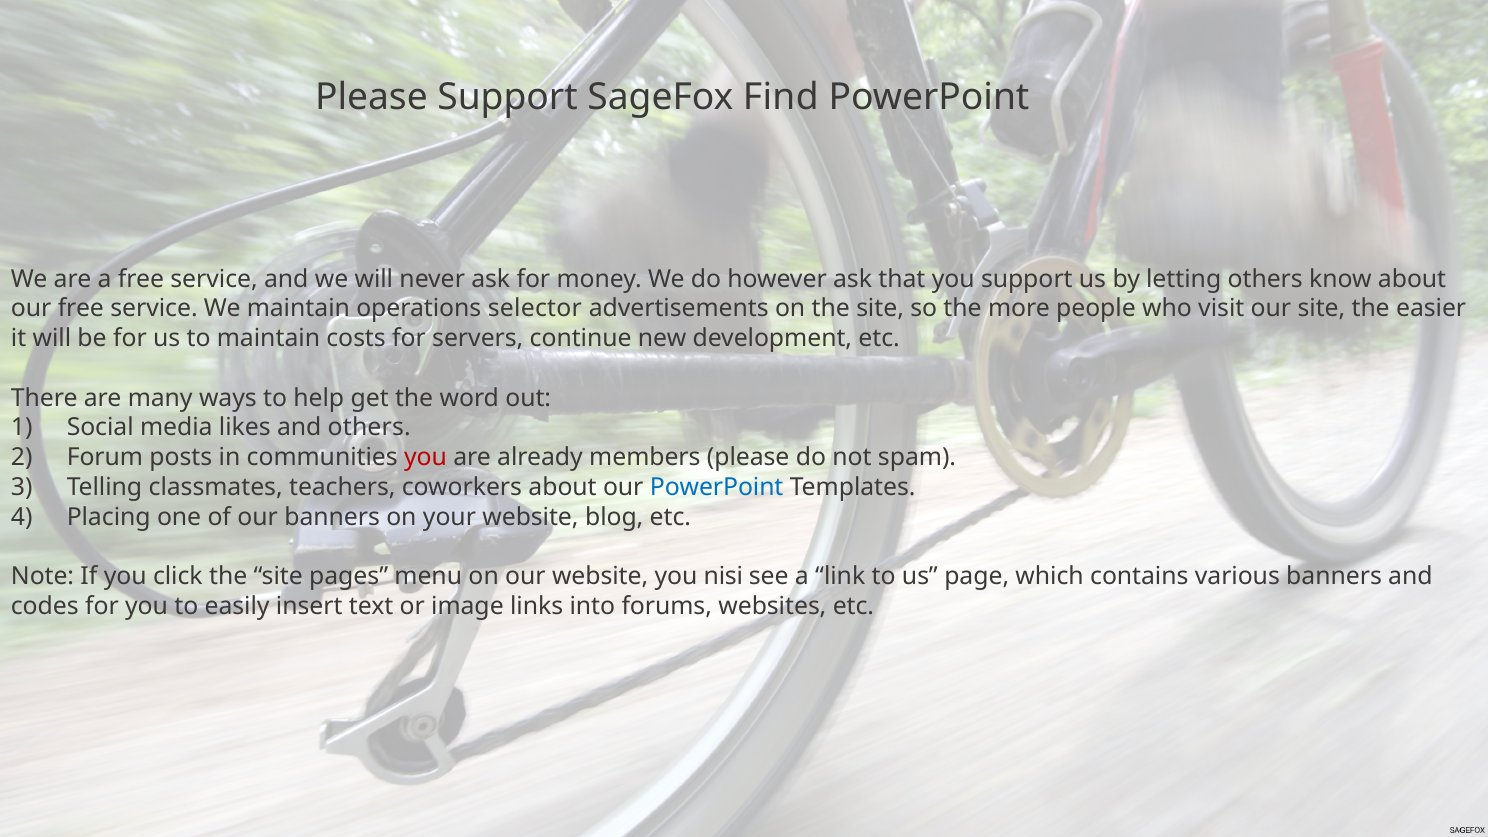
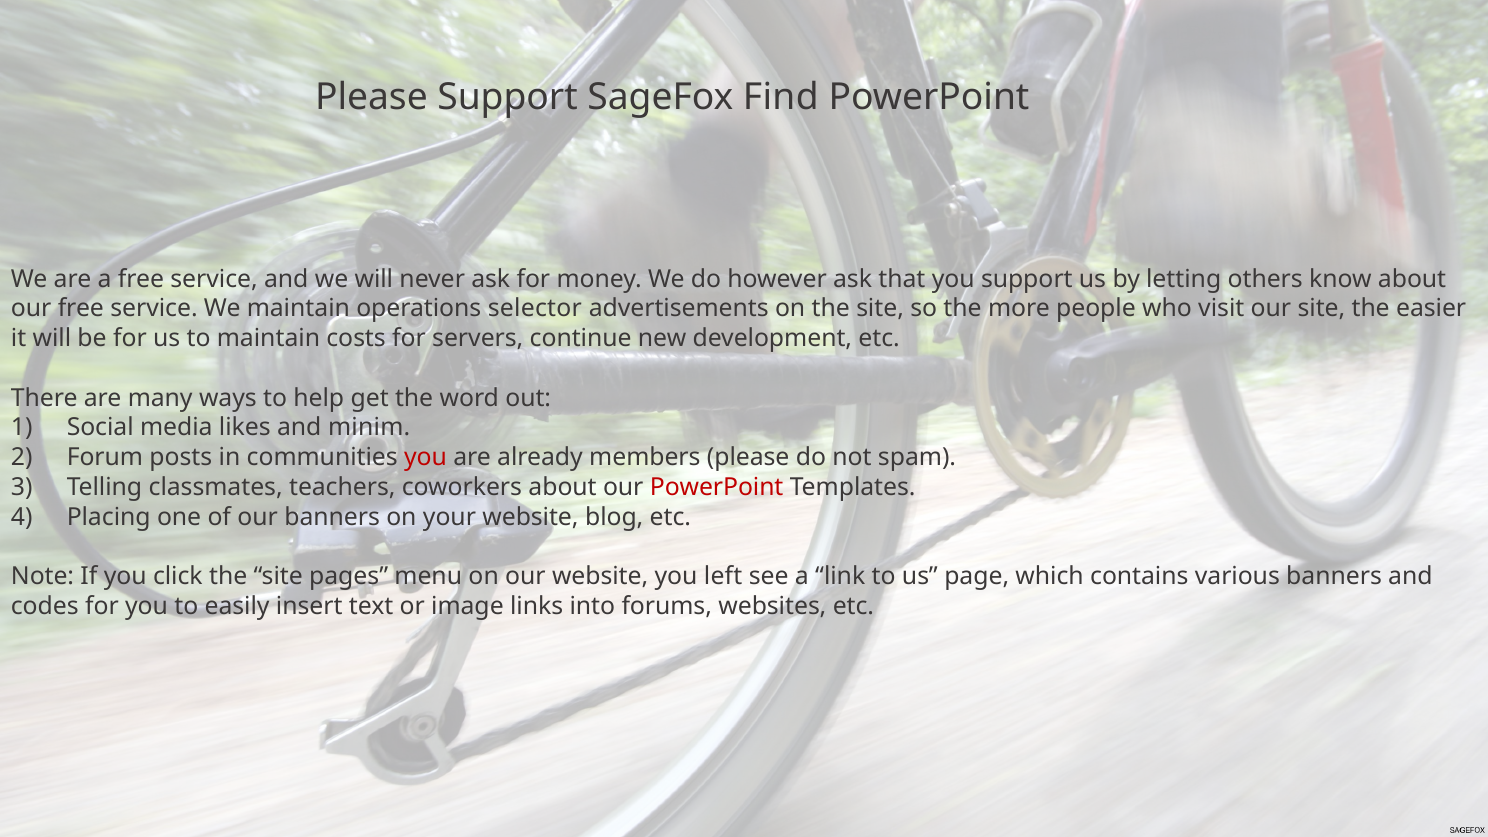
and others: others -> minim (369, 428)
PowerPoint colour: blue -> red (717, 487)
nisi: nisi -> left (723, 576)
